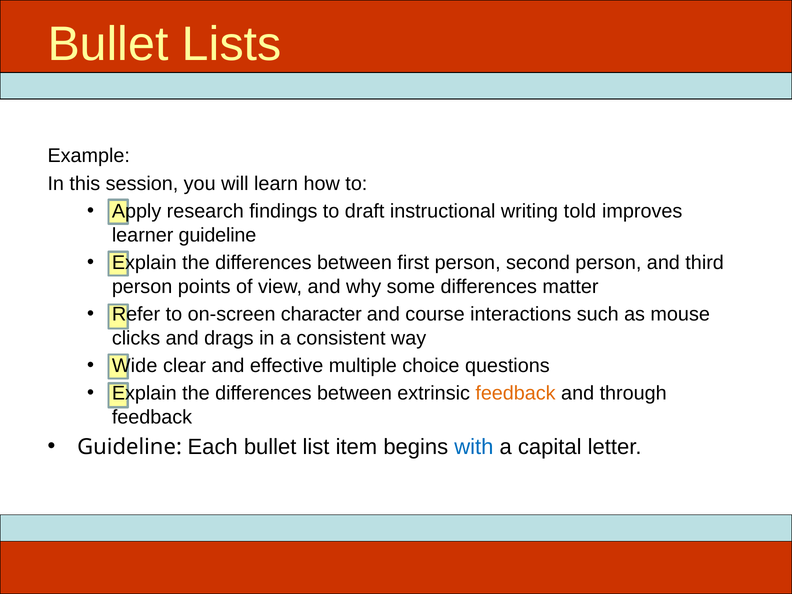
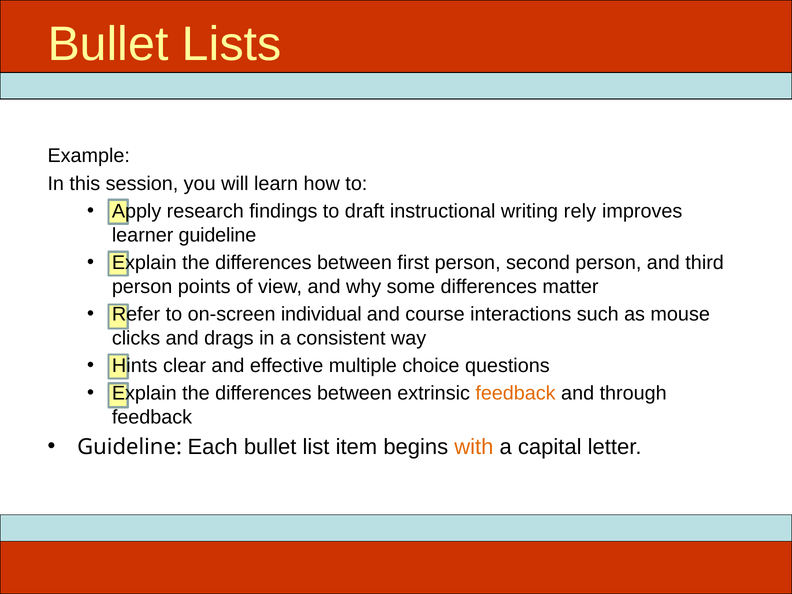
told: told -> rely (580, 211)
character: character -> individual (321, 314)
Wide: Wide -> Hints (135, 366)
with colour: blue -> orange (474, 447)
